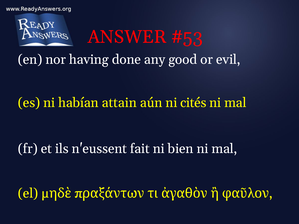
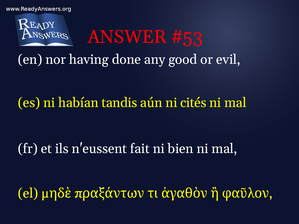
attain: attain -> tandis (119, 103)
